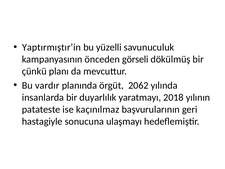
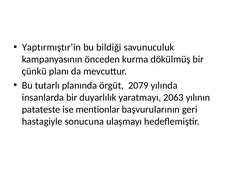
yüzelli: yüzelli -> bildiği (109, 47)
görseli: görseli -> kurma (135, 59)
vardır: vardır -> tutarlı (47, 85)
2062: 2062 -> 2079 (138, 85)
2018: 2018 -> 2063 (173, 97)
kaçınılmaz: kaçınılmaz -> mentionlar (98, 109)
